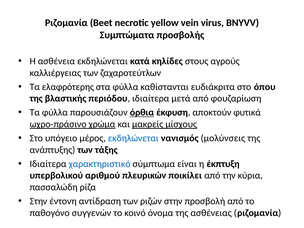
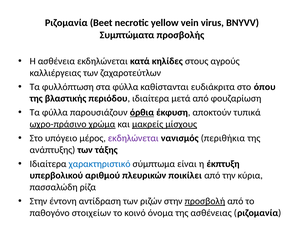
ελαφρότερης: ελαφρότερης -> φυλλόπτωση (68, 87)
φυτικά: φυτικά -> τυπικά (247, 113)
εκδηλώνεται colour: blue -> purple (133, 138)
μολύνσεις: μολύνσεις -> περιθήκια (223, 138)
προσβολή underline: none -> present (205, 201)
συγγενών: συγγενών -> στοιχείων (91, 213)
